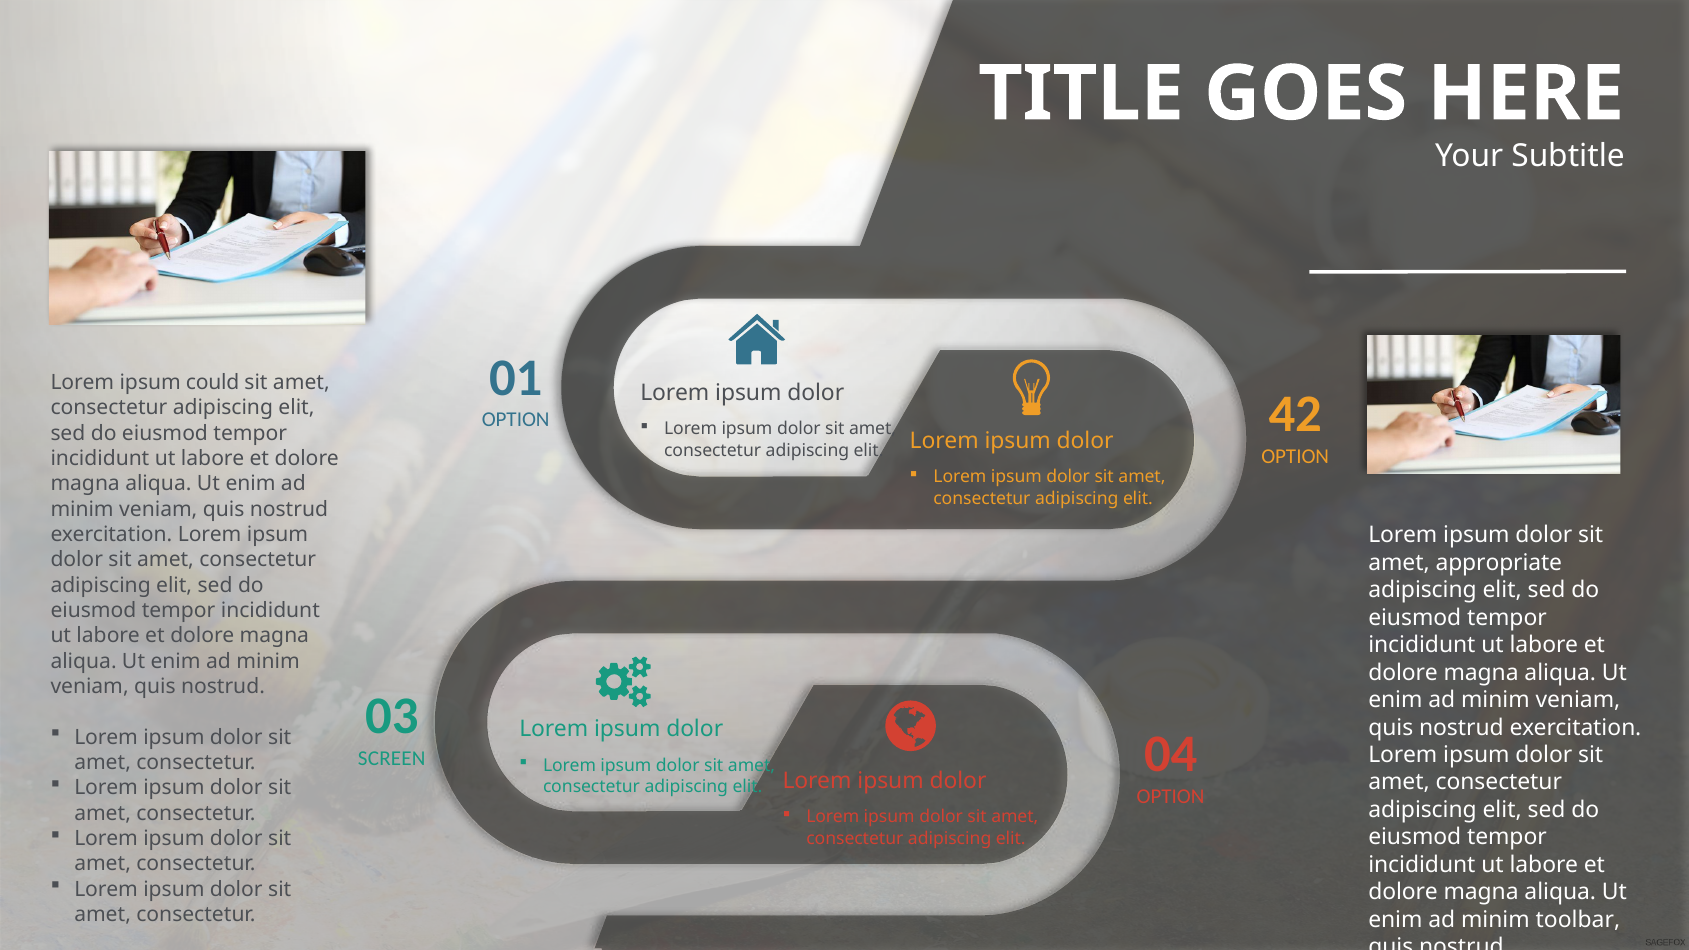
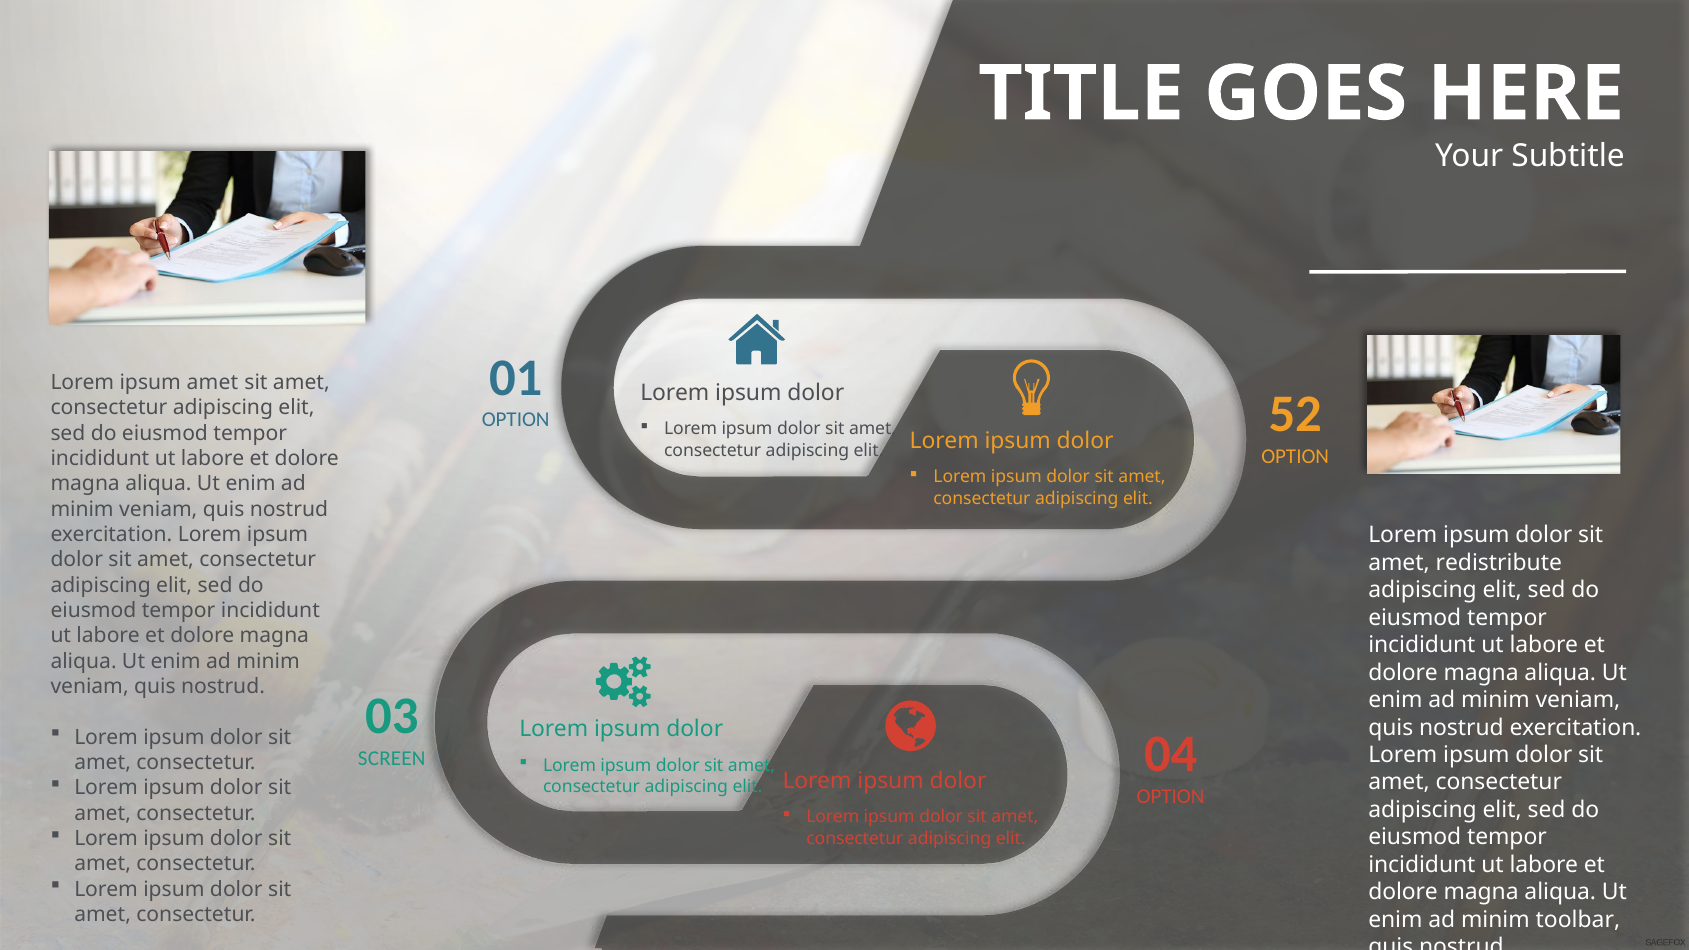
ipsum could: could -> amet (212, 383)
42: 42 -> 52 (1295, 414)
appropriate: appropriate -> redistribute (1499, 563)
